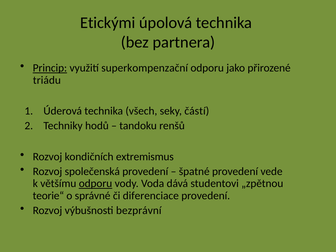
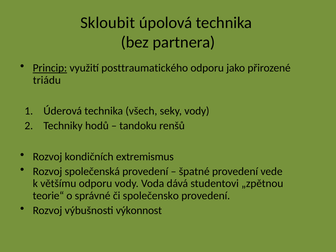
Etickými: Etickými -> Skloubit (108, 23)
superkompenzační: superkompenzační -> posttraumatického (145, 68)
seky částí: částí -> vody (197, 111)
odporu underline: present -> none (96, 184)
diferenciace: diferenciace -> společensko (151, 196)
bezprávní: bezprávní -> výkonnost (139, 210)
